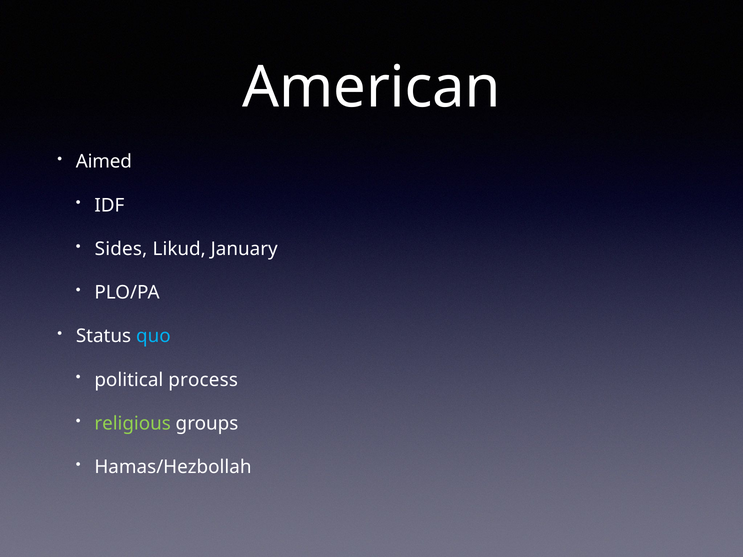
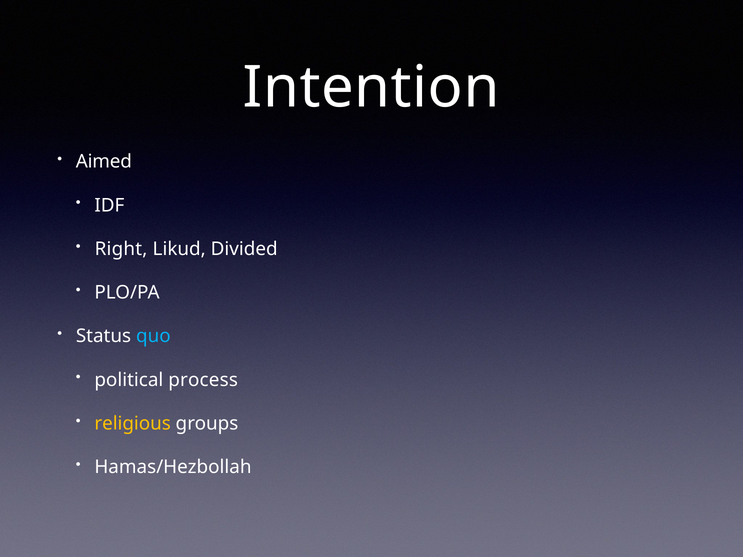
American: American -> Intention (371, 88)
Sides: Sides -> Right (121, 249)
January: January -> Divided (244, 249)
religious colour: light green -> yellow (133, 424)
